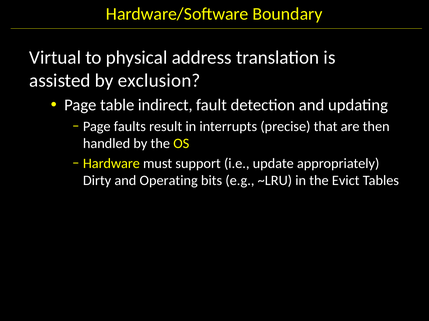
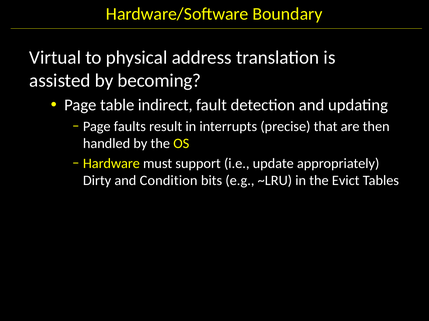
exclusion: exclusion -> becoming (159, 81)
Operating: Operating -> Condition (169, 181)
